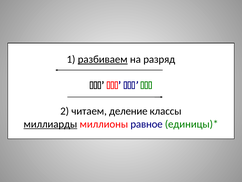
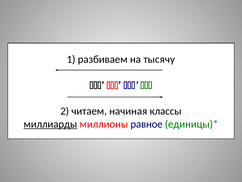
разбиваем underline: present -> none (103, 59)
разряд: разряд -> тысячу (159, 59)
деление: деление -> начиная (128, 111)
